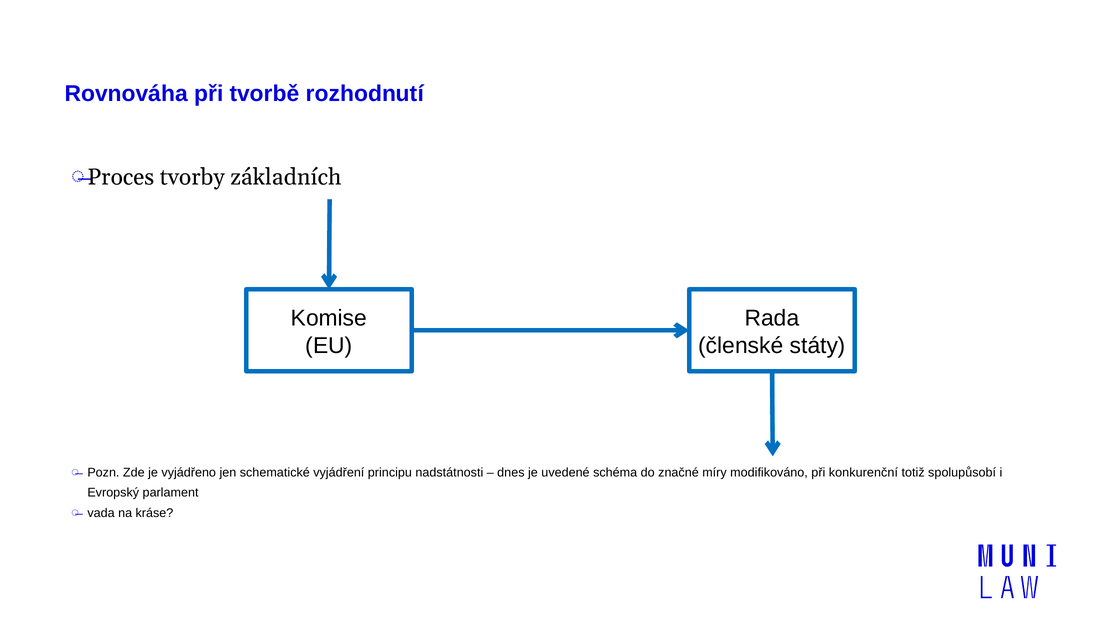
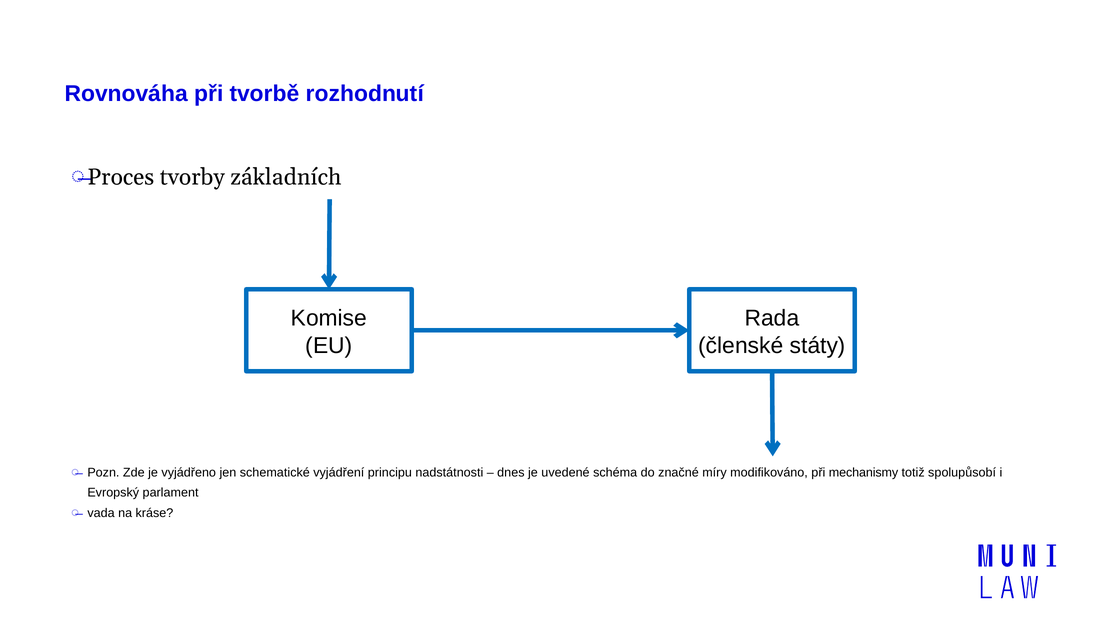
konkurenční: konkurenční -> mechanismy (864, 472)
